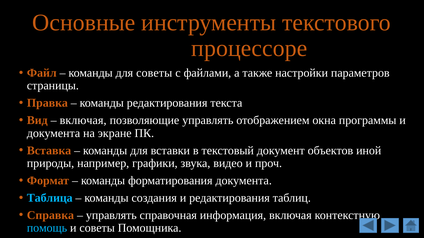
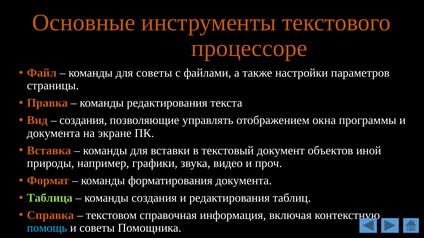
включая: включая -> создания (83, 121)
Таблица colour: light blue -> light green (50, 198)
управлять: управлять -> текстовом (111, 216)
